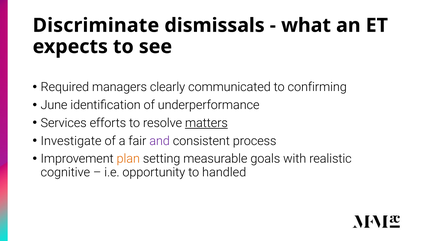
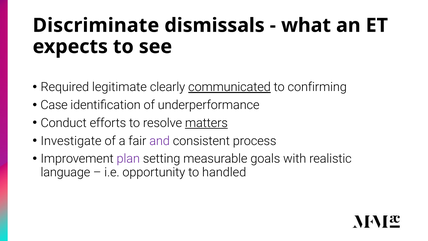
managers: managers -> legitimate (119, 87)
communicated underline: none -> present (229, 87)
June: June -> Case (54, 105)
Services: Services -> Conduct (64, 123)
plan colour: orange -> purple (128, 159)
cognitive: cognitive -> language (65, 172)
